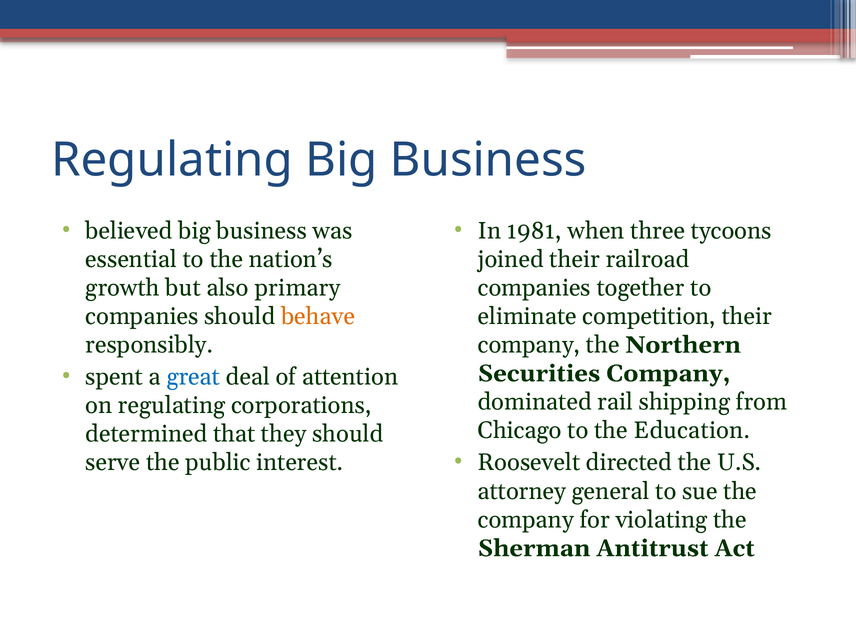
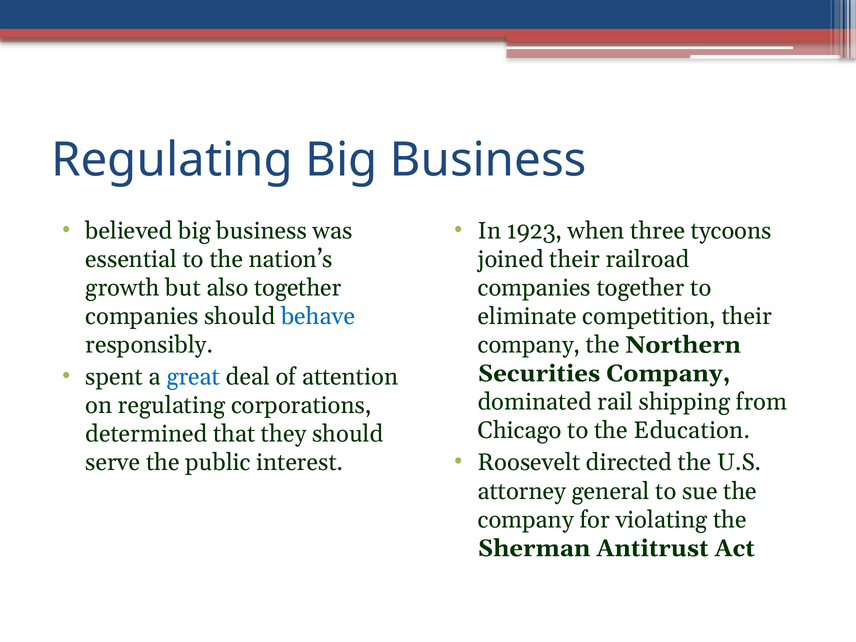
1981: 1981 -> 1923 (534, 231)
also primary: primary -> together (298, 288)
behave colour: orange -> blue (318, 316)
